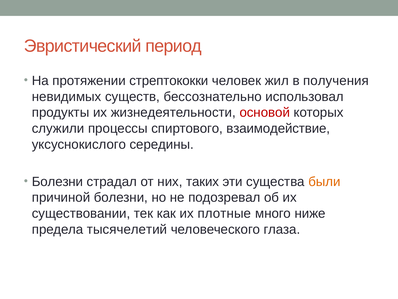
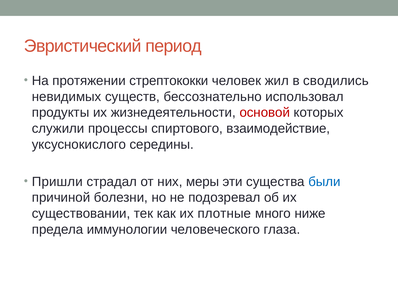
получения: получения -> сводились (336, 81)
Болезни: Болезни -> Пришли (57, 181)
таких: таких -> меры (203, 181)
были colour: orange -> blue (324, 181)
тысячелетий: тысячелетий -> иммунологии (127, 229)
